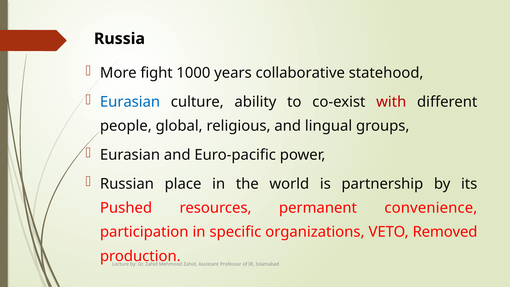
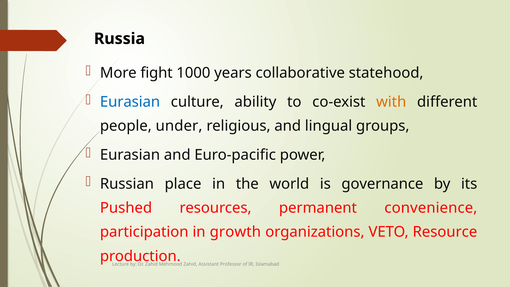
with colour: red -> orange (391, 102)
global: global -> under (179, 126)
partnership: partnership -> governance (382, 184)
specific: specific -> growth (235, 232)
Removed: Removed -> Resource (445, 232)
